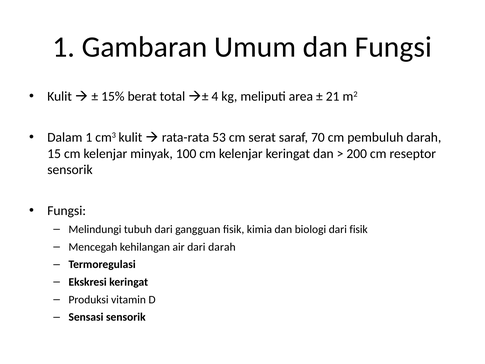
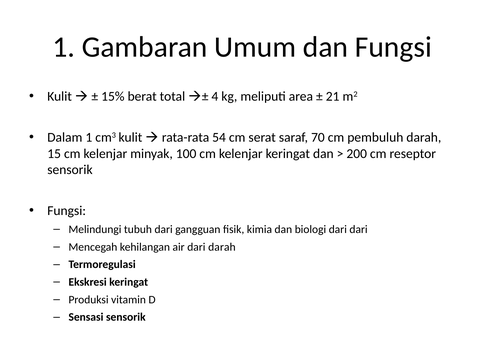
53: 53 -> 54 (219, 137)
dari fisik: fisik -> dari (359, 229)
